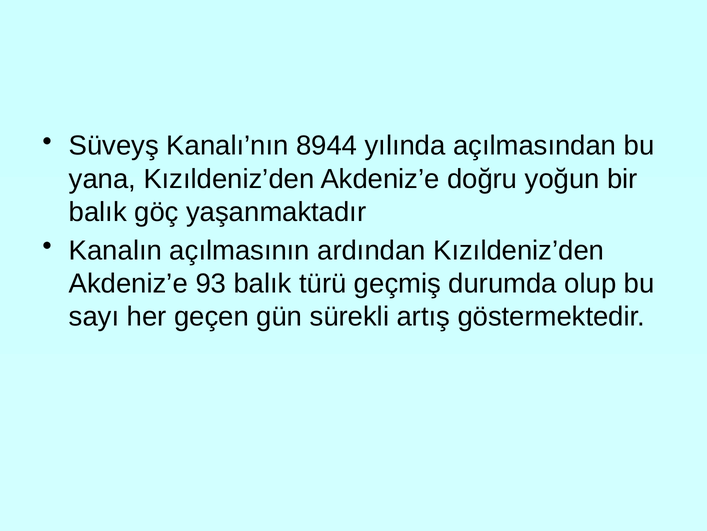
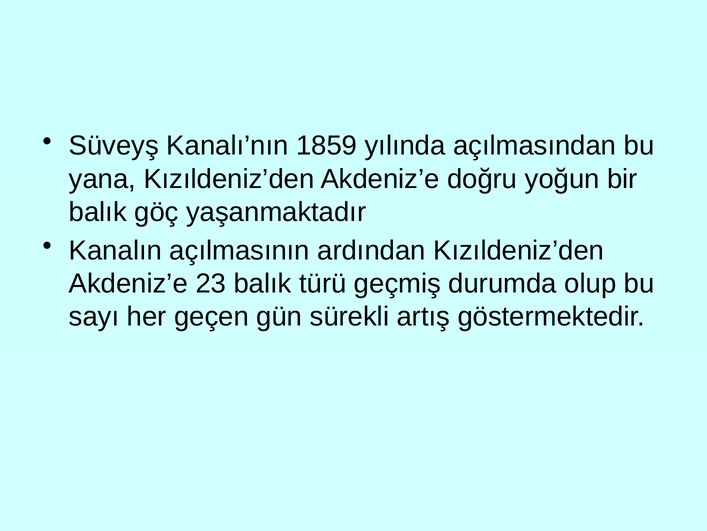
8944: 8944 -> 1859 (327, 146)
93: 93 -> 23 (211, 283)
